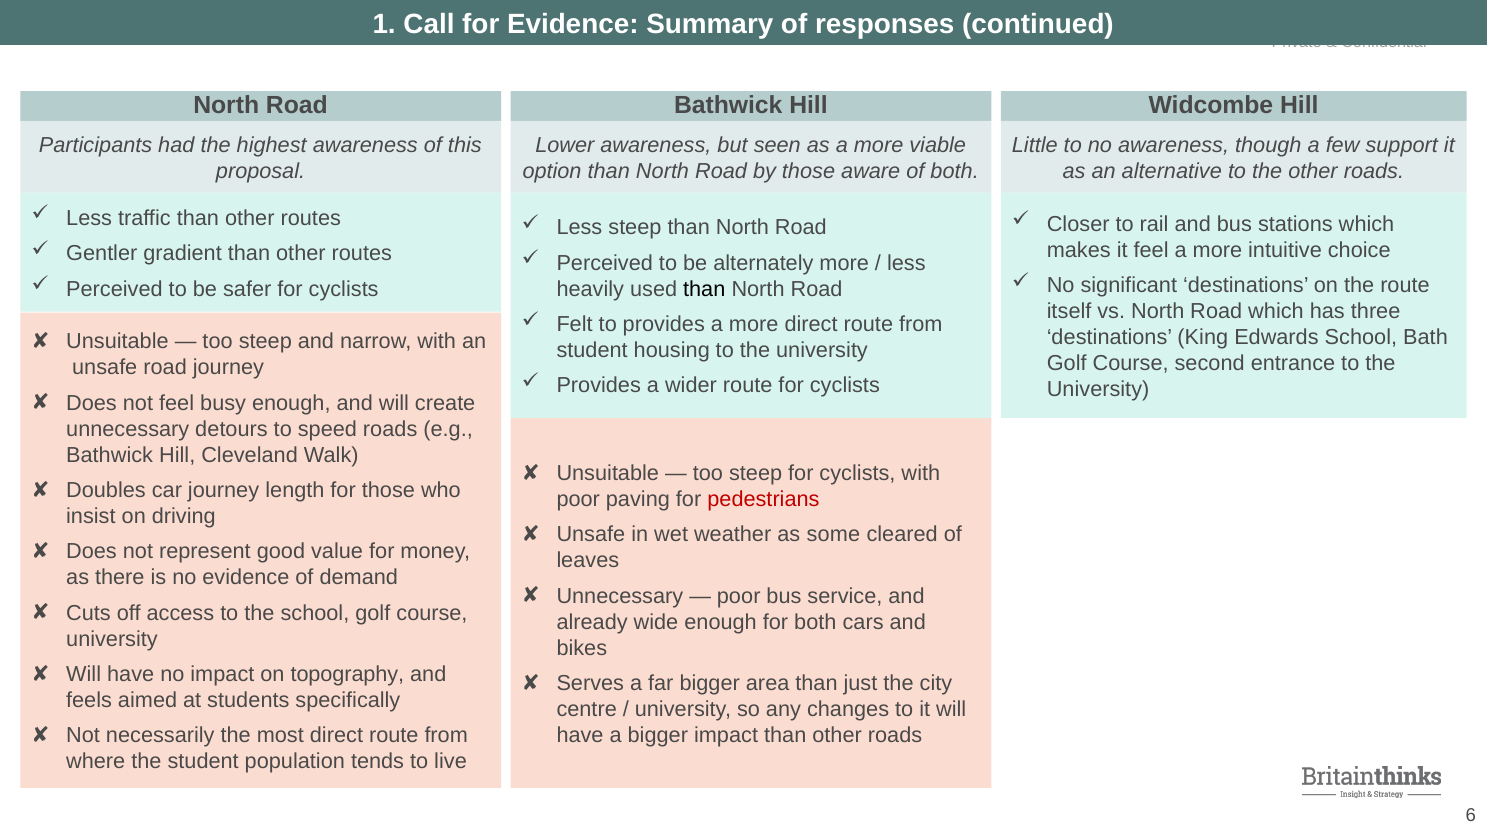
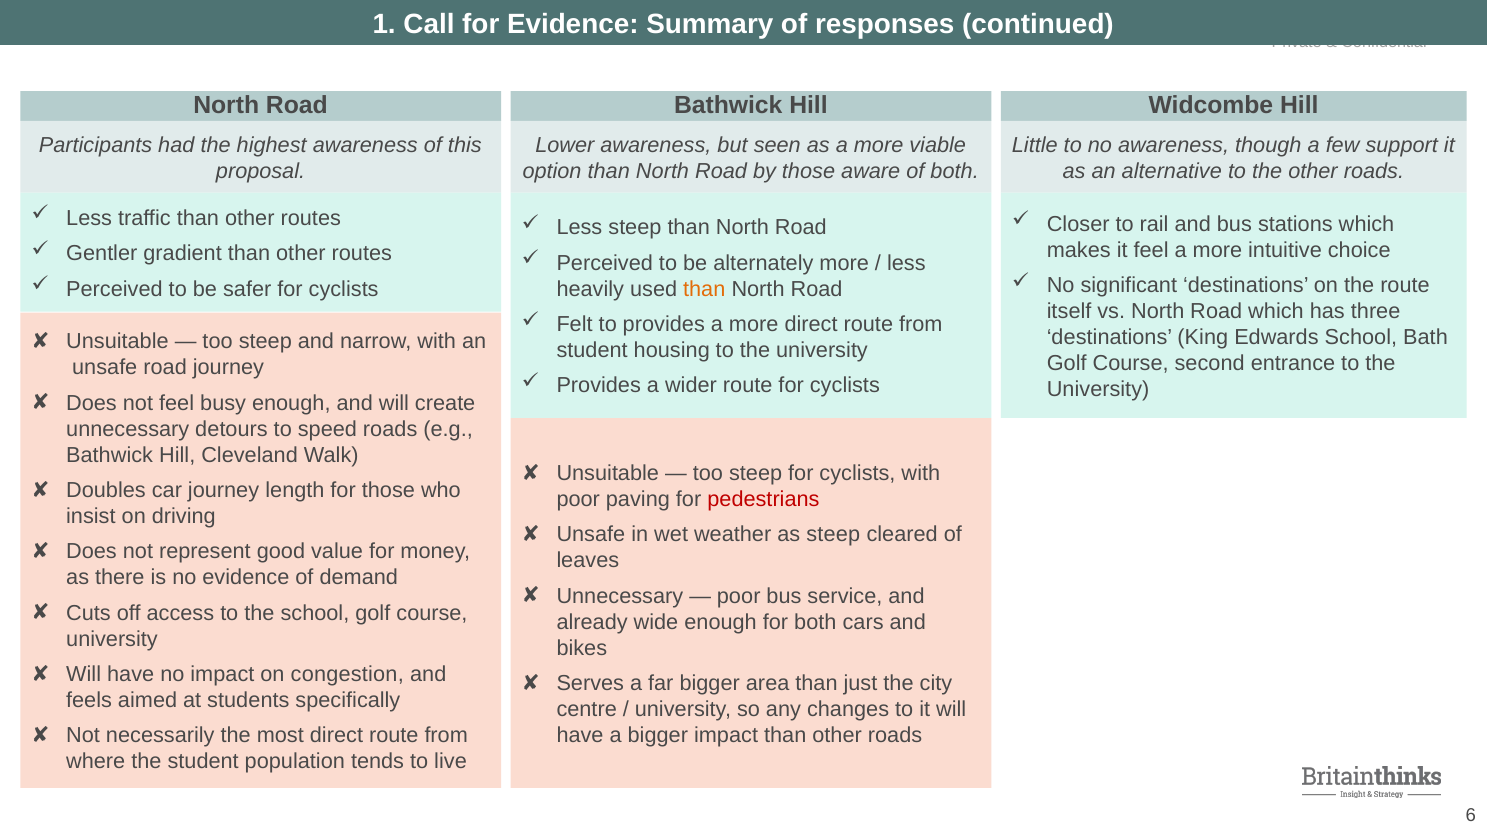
than colour: black -> orange (704, 289)
as some: some -> steep (833, 535)
topography: topography -> congestion (347, 675)
